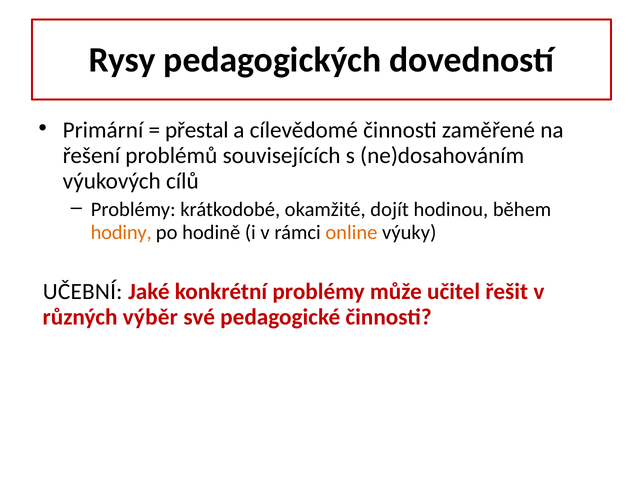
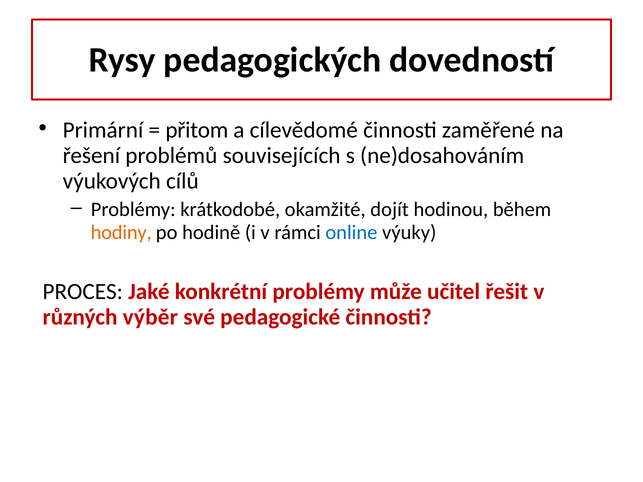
přestal: přestal -> přitom (197, 130)
online colour: orange -> blue (351, 232)
UČEBNÍ: UČEBNÍ -> PROCES (83, 292)
